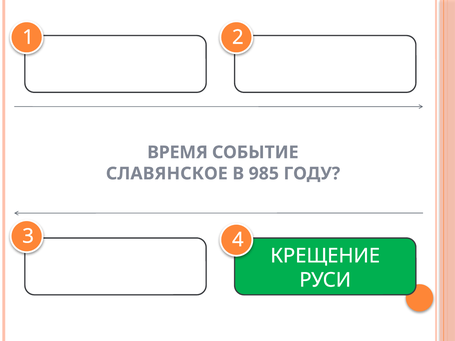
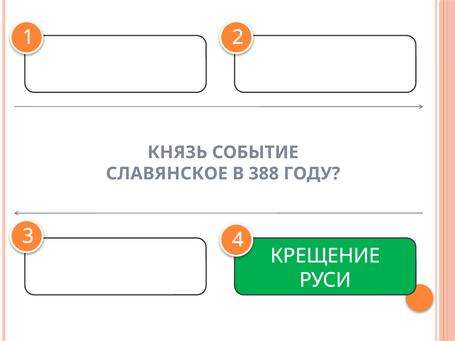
ВРЕМЯ: ВРЕМЯ -> КНЯЗЬ (177, 152)
985: 985 -> 388 (264, 174)
